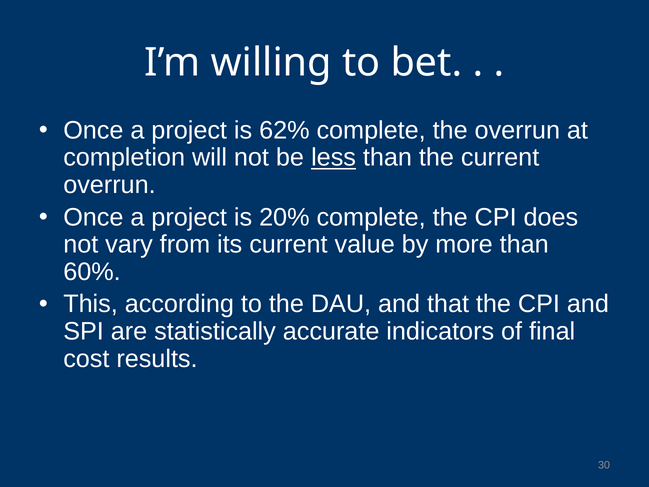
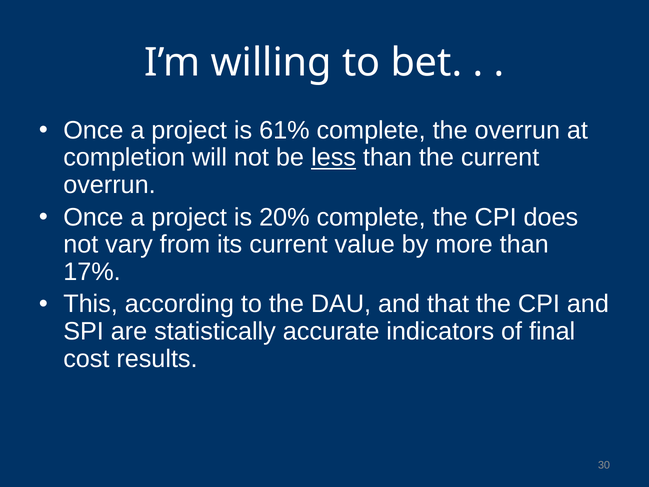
62%: 62% -> 61% (284, 130)
60%: 60% -> 17% (92, 272)
